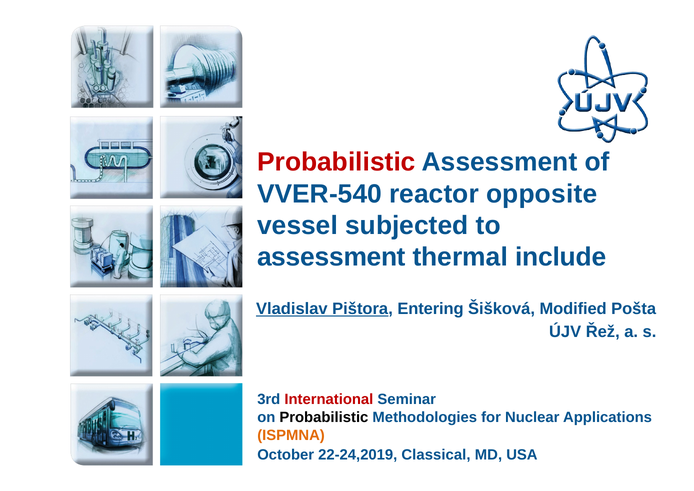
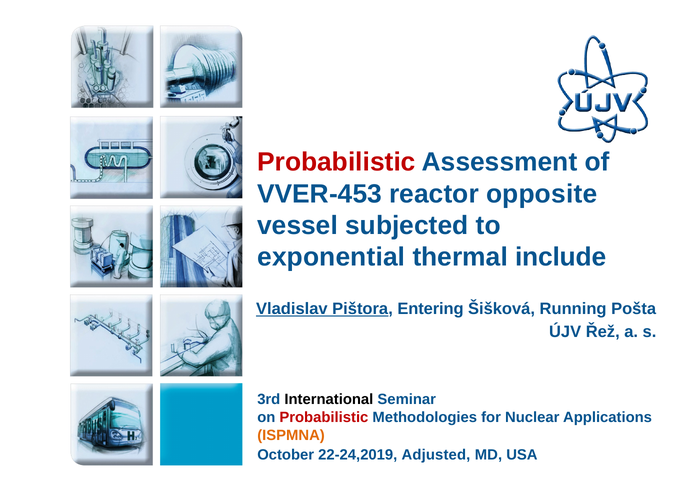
VVER-540: VVER-540 -> VVER-453 (320, 194)
assessment: assessment -> exponential (331, 257)
Modified: Modified -> Running (573, 309)
International colour: red -> black (329, 399)
Probabilistic colour: black -> red (324, 417)
Classical: Classical -> Adjusted (436, 455)
